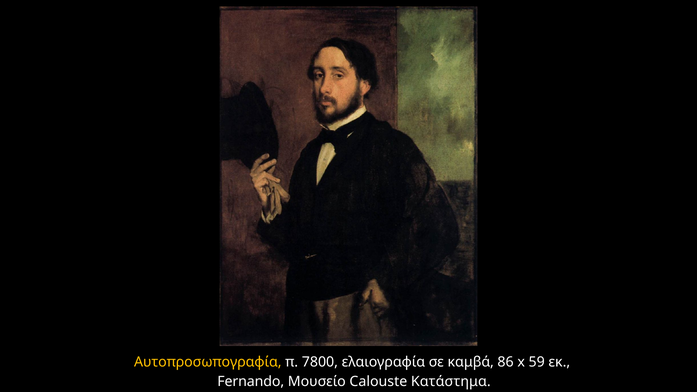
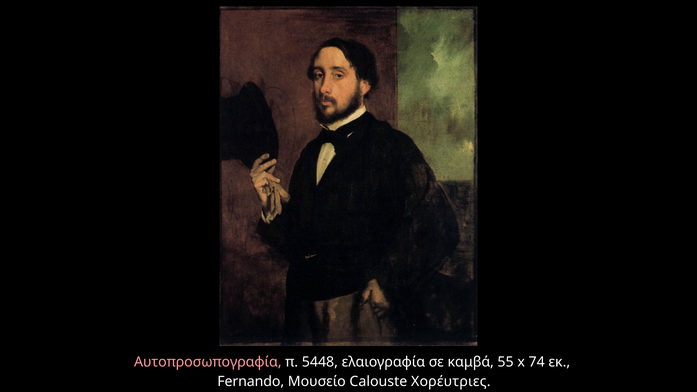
Αυτοπροσωπογραφία colour: yellow -> pink (208, 362)
7800: 7800 -> 5448 (320, 362)
86: 86 -> 55 (506, 362)
59: 59 -> 74 (537, 362)
Κατάστημα: Κατάστημα -> Χορέυτριες (451, 382)
